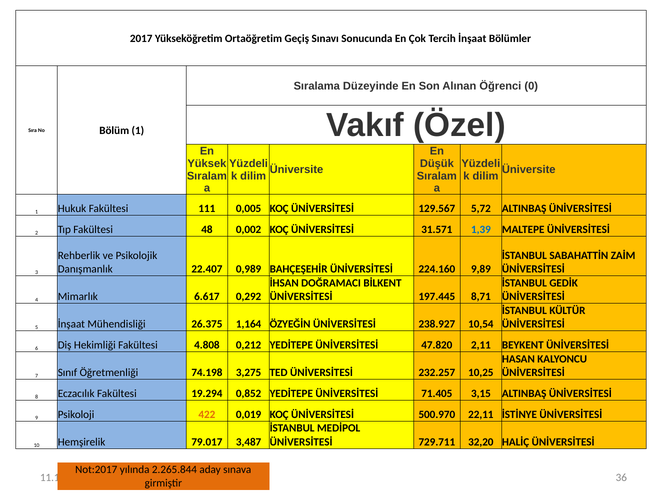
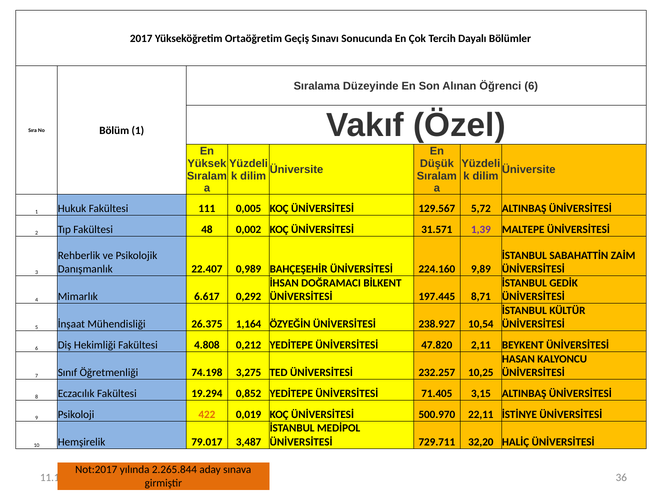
Tercih İnşaat: İnşaat -> Dayalı (472, 38)
Öğrenci 0: 0 -> 6 (531, 86)
1,39 colour: blue -> purple (481, 230)
